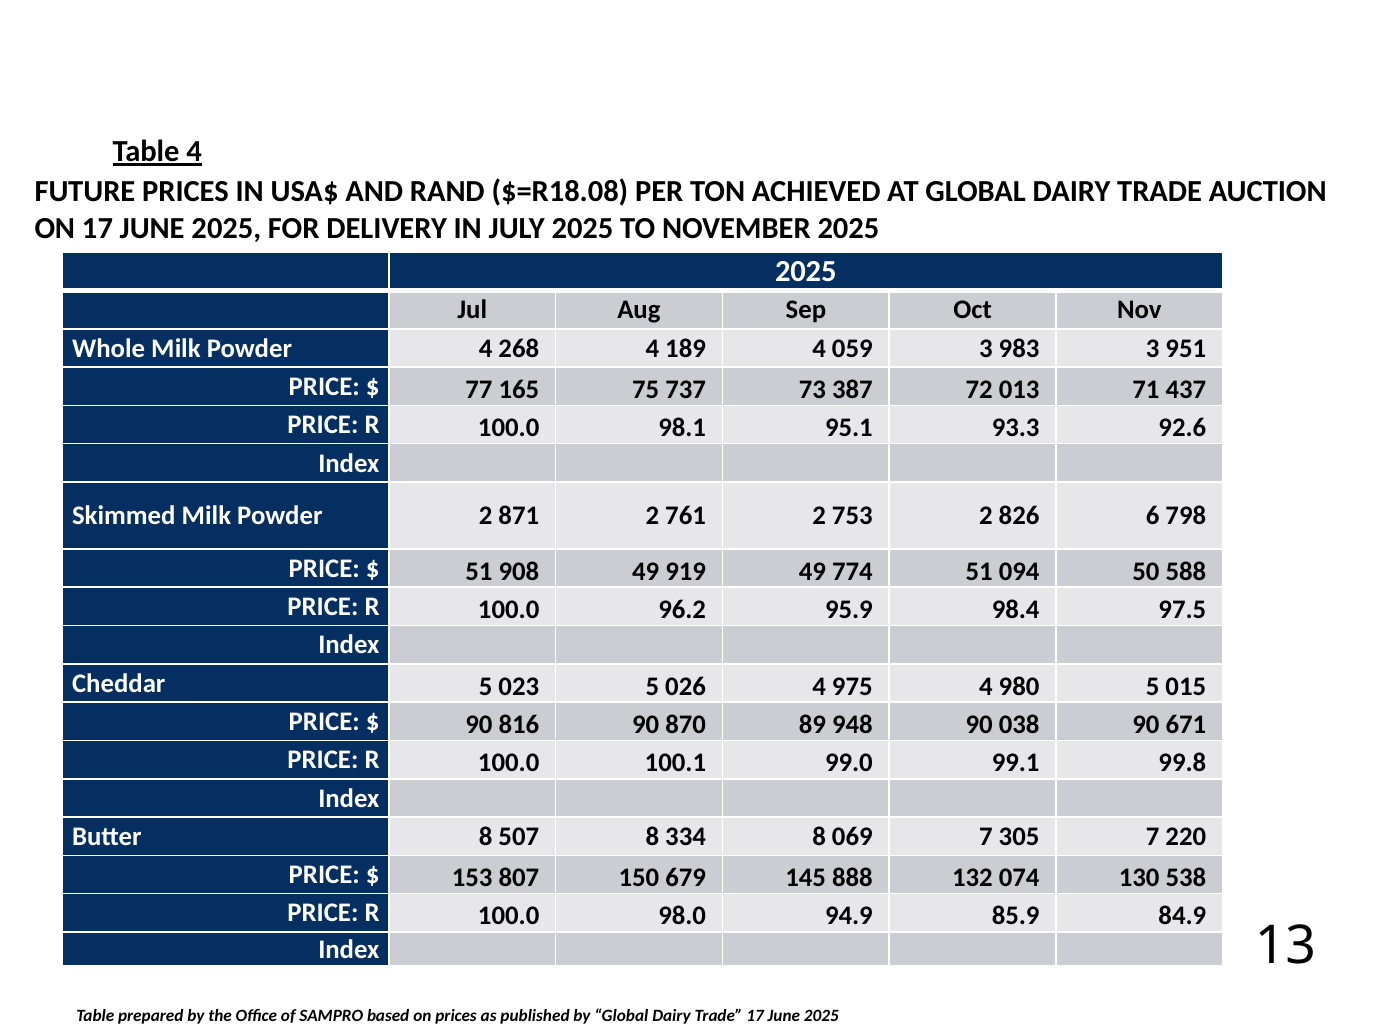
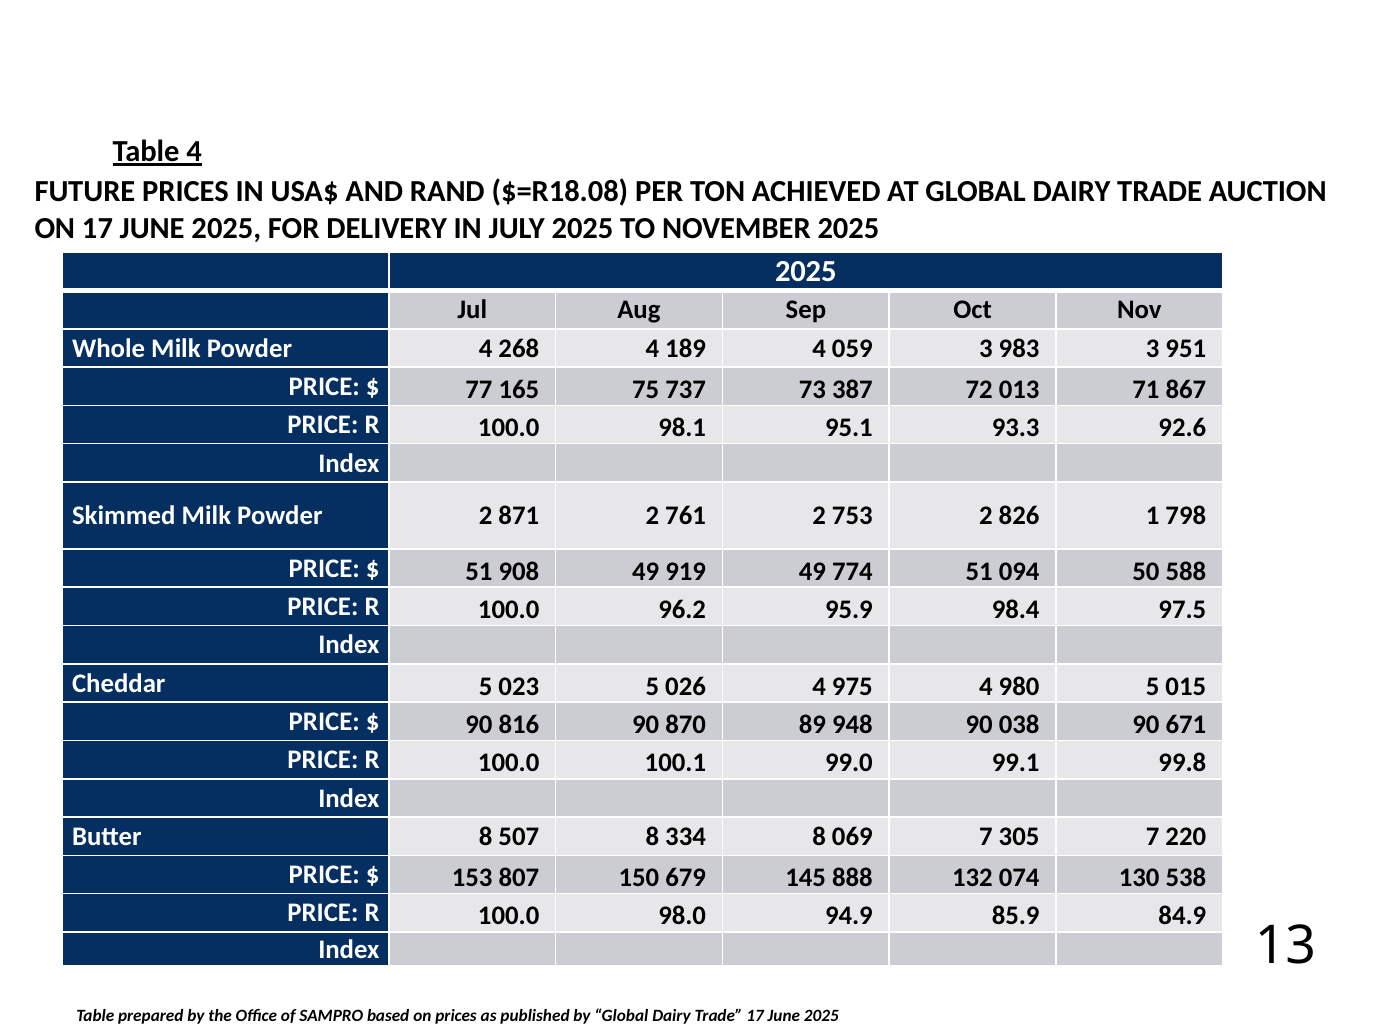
437: 437 -> 867 (1186, 389)
6: 6 -> 1 (1153, 516)
